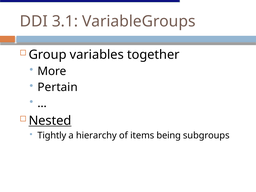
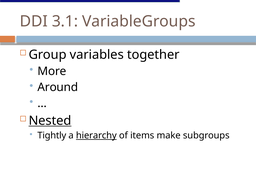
Pertain: Pertain -> Around (58, 87)
hierarchy underline: none -> present (96, 136)
being: being -> make (169, 136)
